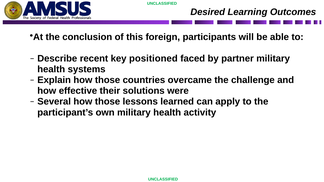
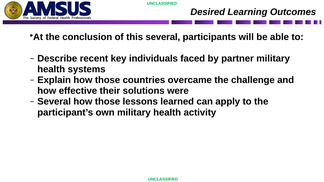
this foreign: foreign -> several (163, 37)
positioned: positioned -> individuals (153, 59)
